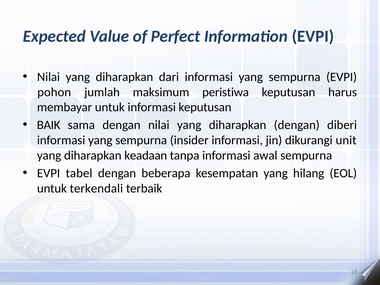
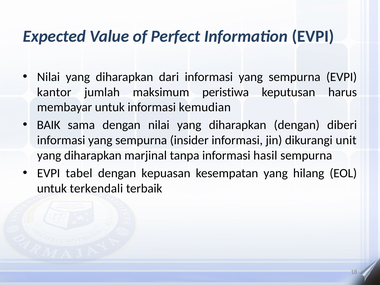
pohon: pohon -> kantor (54, 92)
informasi keputusan: keputusan -> kemudian (205, 107)
keadaan: keadaan -> marjinal (146, 155)
awal: awal -> hasil (265, 155)
beberapa: beberapa -> kepuasan (166, 173)
